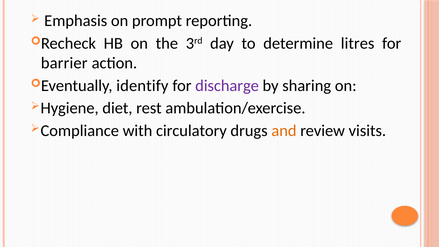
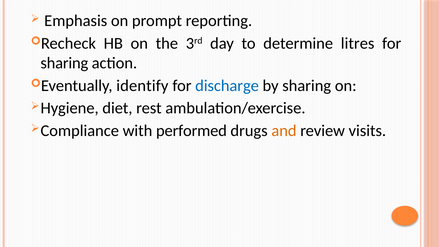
barrier: barrier -> sharing (64, 63)
discharge colour: purple -> blue (227, 86)
circulatory: circulatory -> performed (191, 131)
